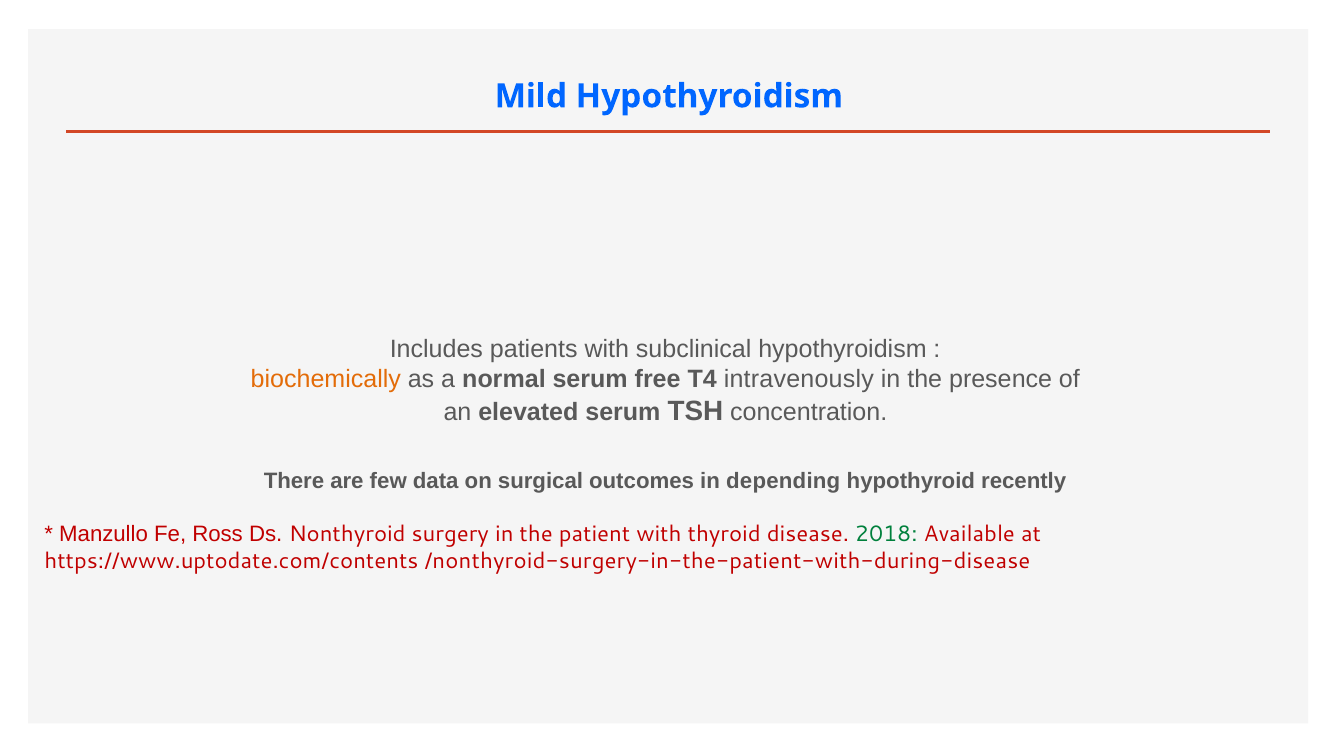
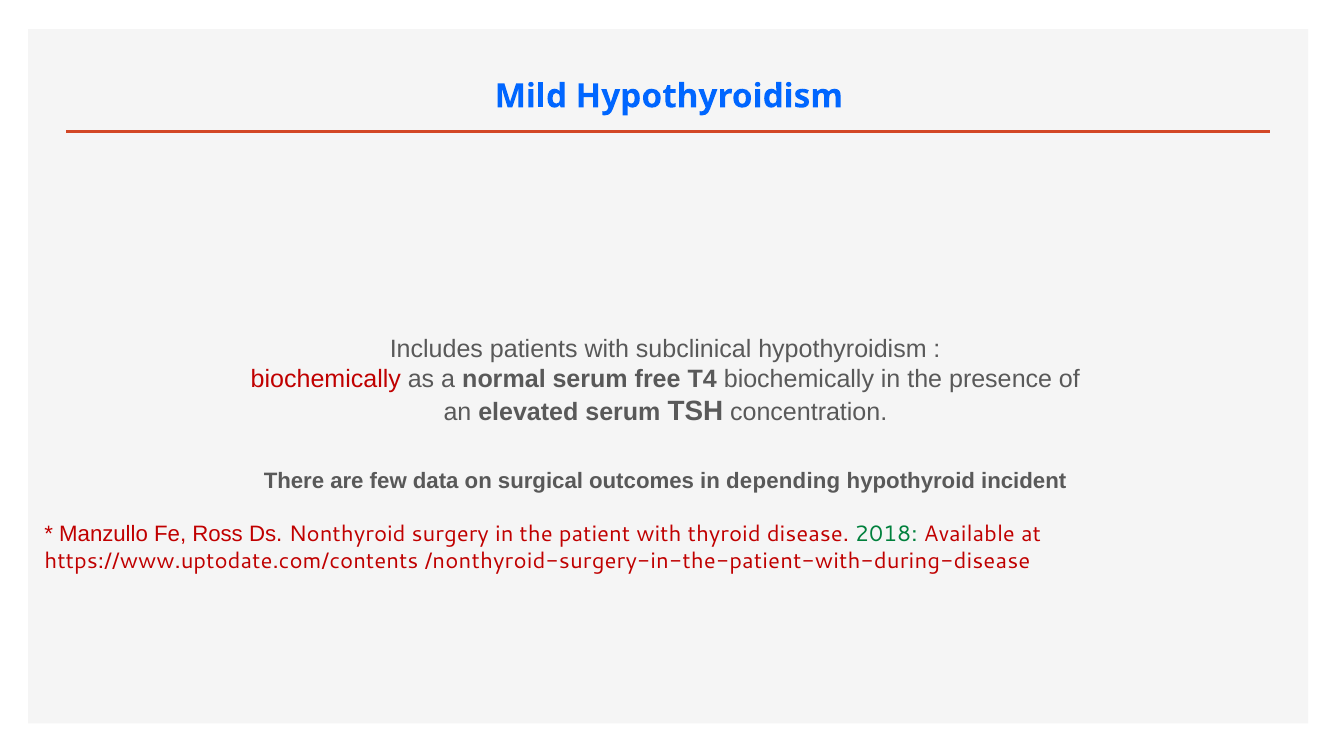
biochemically colour: orange -> red (326, 379)
T4 intravenously: intravenously -> biochemically (799, 379)
recently: recently -> incident (1024, 481)
